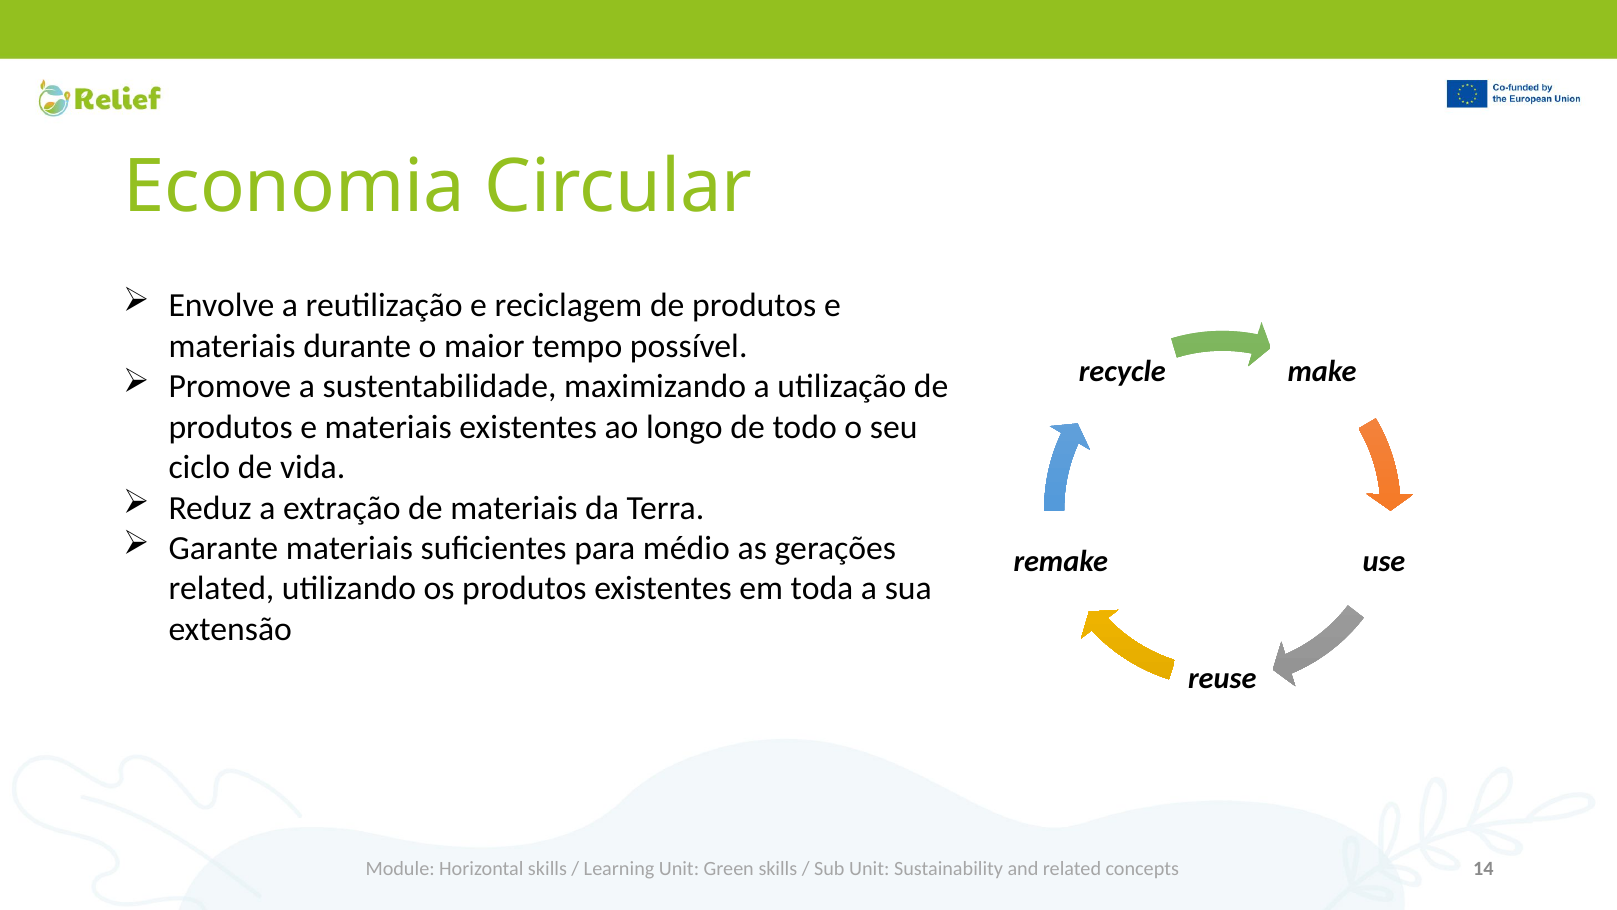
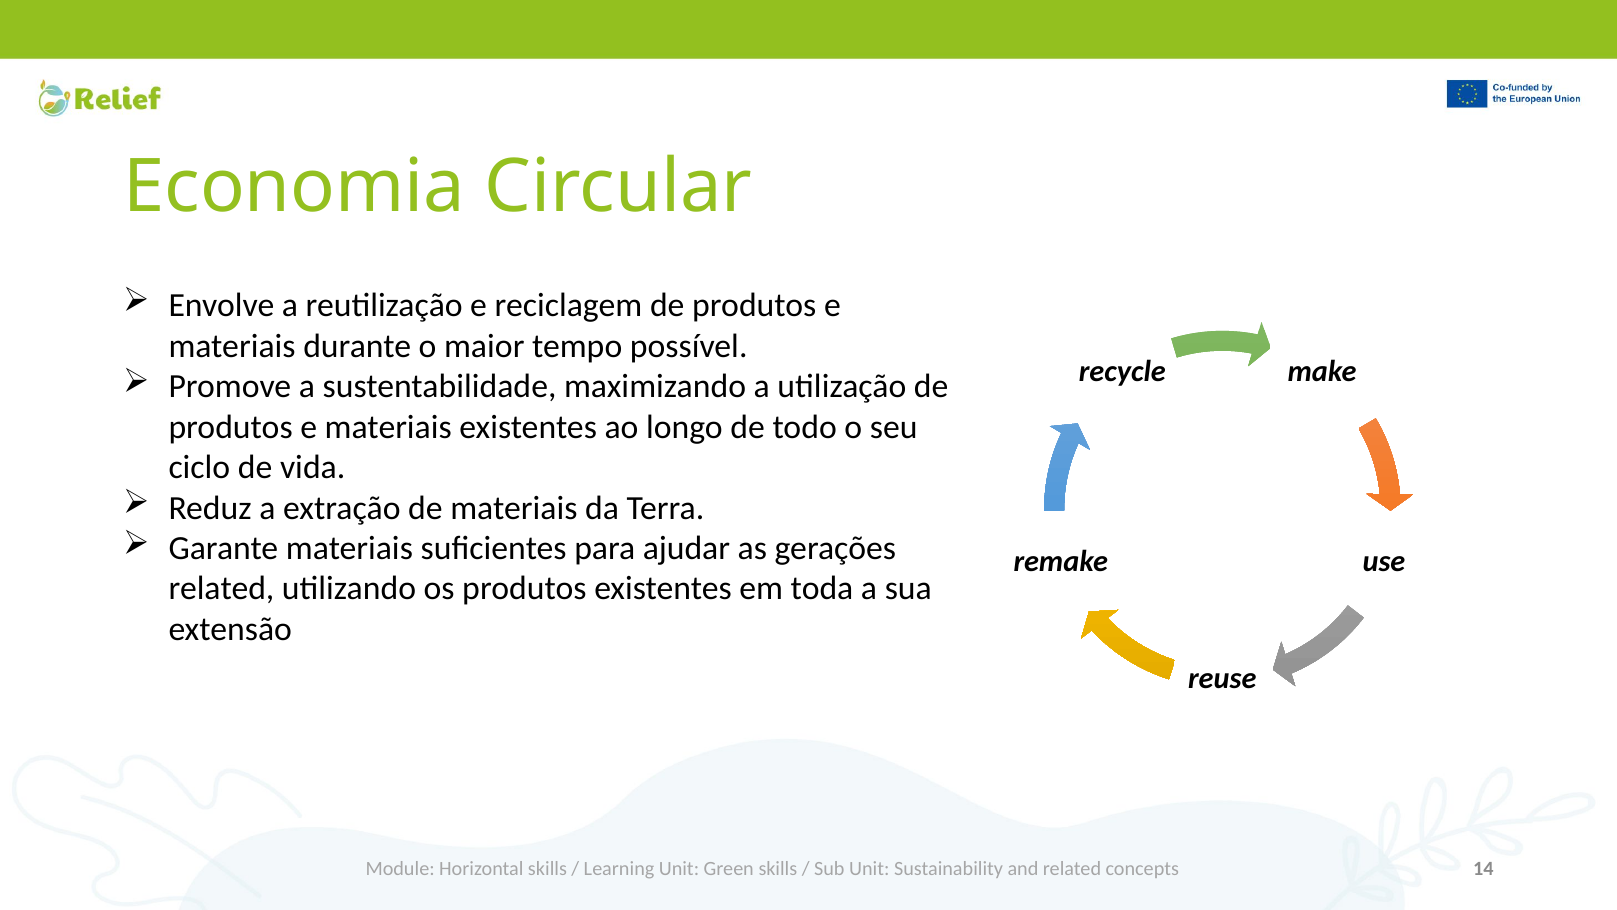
médio: médio -> ajudar (686, 548)
